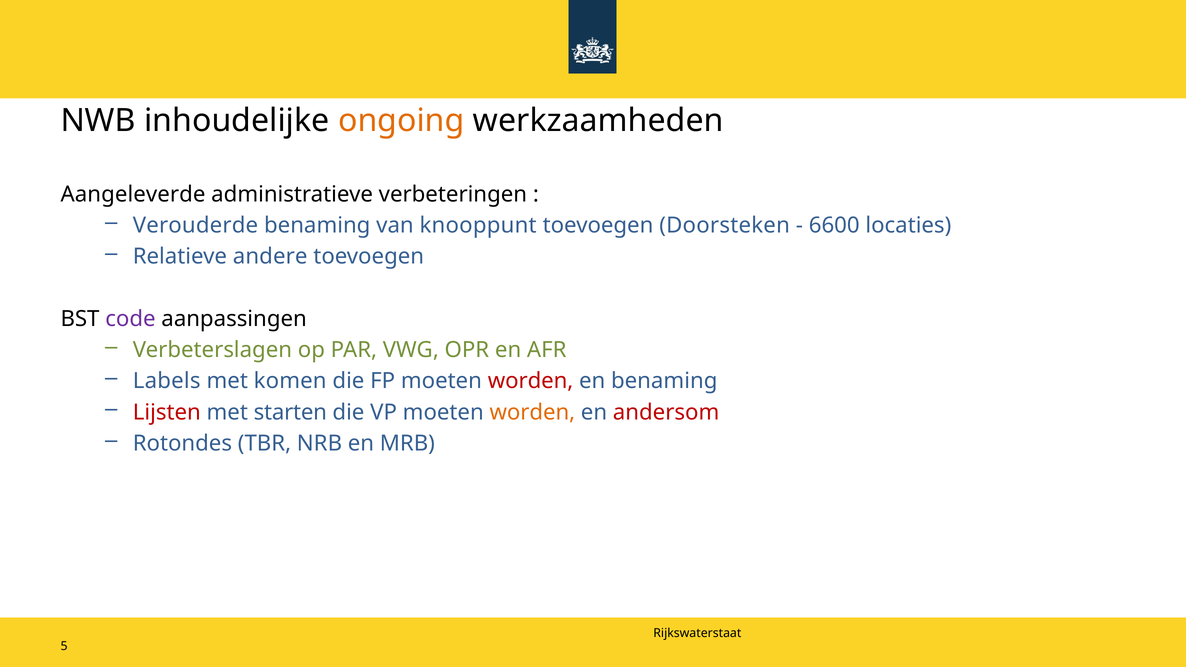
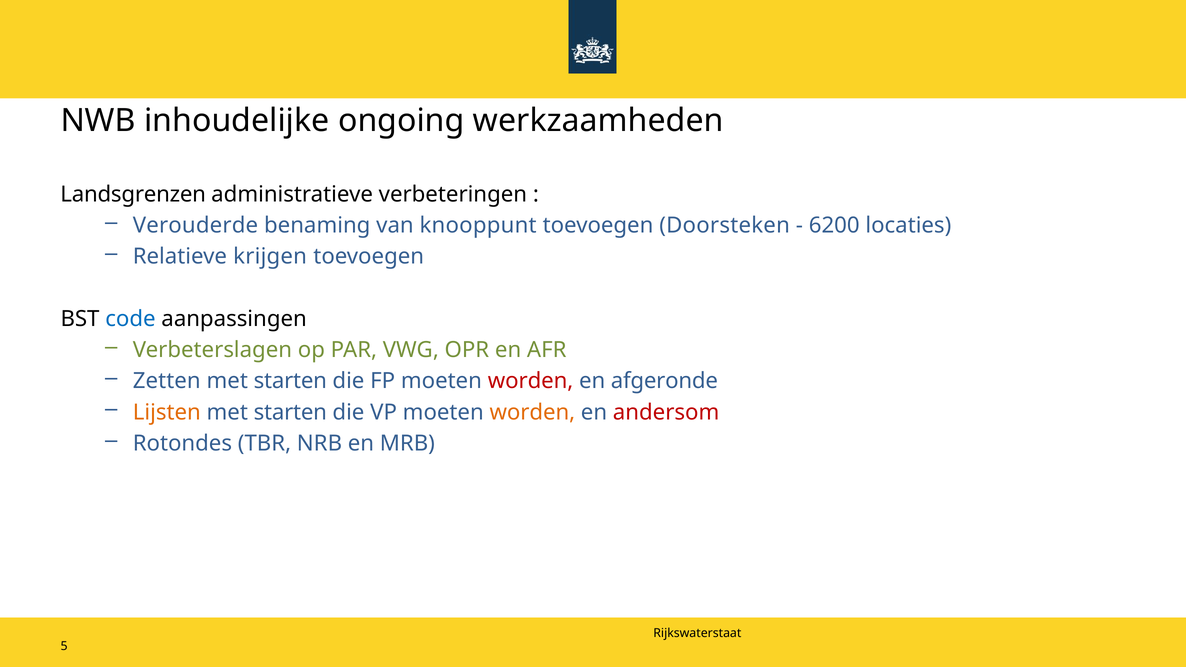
ongoing colour: orange -> black (401, 120)
Aangeleverde: Aangeleverde -> Landsgrenzen (133, 194)
6600: 6600 -> 6200 (834, 226)
andere: andere -> krijgen (270, 257)
code colour: purple -> blue (130, 319)
Labels: Labels -> Zetten (167, 381)
komen: komen -> starten (290, 381)
en benaming: benaming -> afgeronde (664, 381)
Lijsten colour: red -> orange (167, 412)
